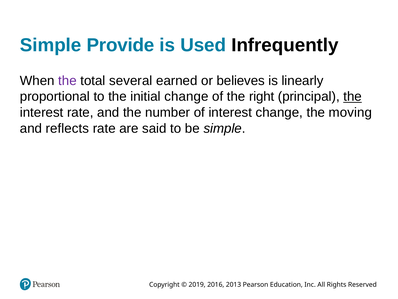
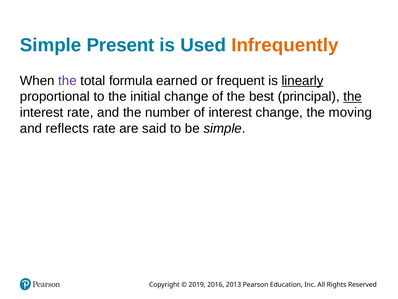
Provide: Provide -> Present (120, 45)
Infrequently colour: black -> orange (285, 45)
several: several -> formula (131, 81)
believes: believes -> frequent (241, 81)
linearly underline: none -> present (303, 81)
right: right -> best (262, 96)
